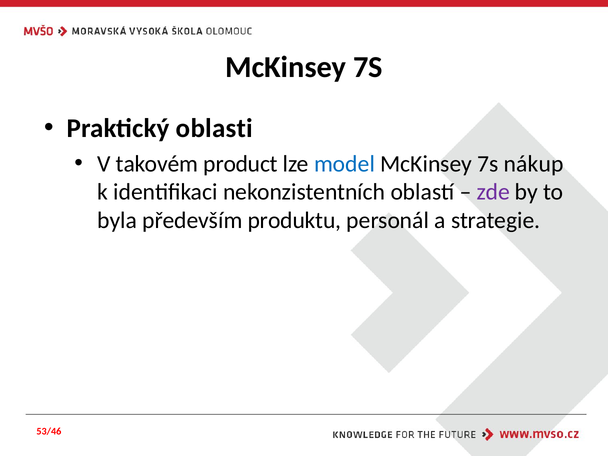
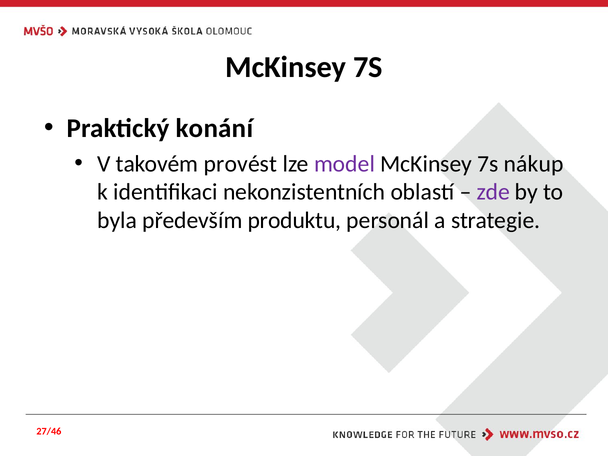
oblasti: oblasti -> konání (214, 128)
product: product -> provést (240, 164)
model colour: blue -> purple (344, 164)
53/46: 53/46 -> 27/46 (49, 431)
